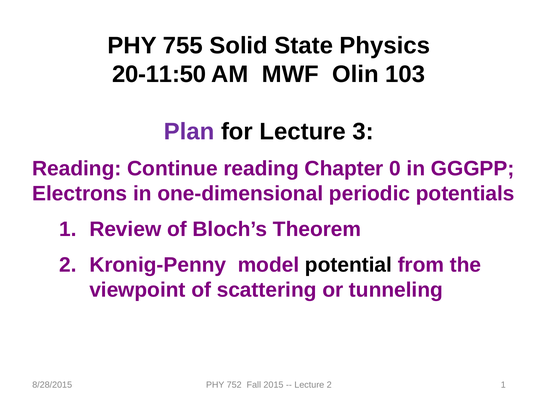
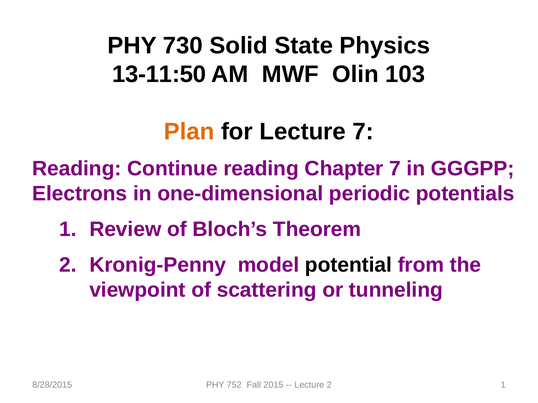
755: 755 -> 730 (183, 46)
20-11:50: 20-11:50 -> 13-11:50 (159, 74)
Plan colour: purple -> orange (189, 132)
Lecture 3: 3 -> 7 (363, 132)
Chapter 0: 0 -> 7 (395, 169)
